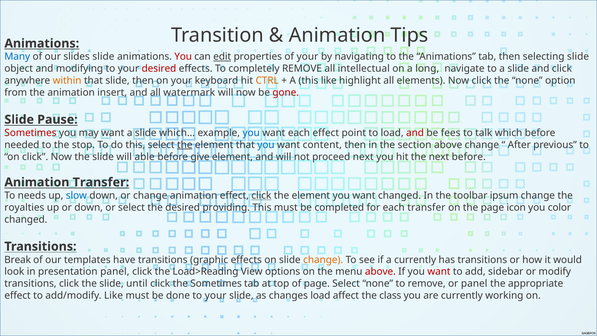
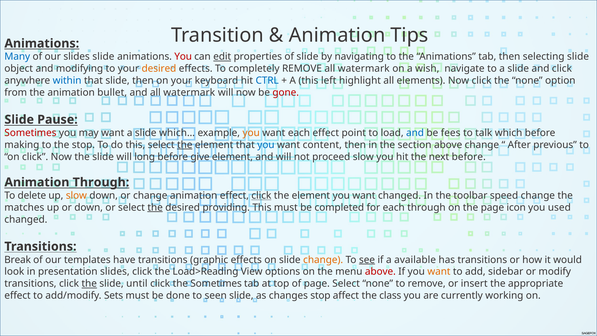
of your: your -> slide (307, 57)
desired colour: red -> orange (159, 69)
REMOVE all intellectual: intellectual -> watermark (364, 69)
long: long -> wish (427, 69)
within colour: orange -> blue (67, 81)
CTRL colour: orange -> blue (267, 81)
this like: like -> left (329, 81)
insert: insert -> bullet (112, 92)
you colour: blue -> orange (251, 133)
and colour: red -> blue (415, 133)
needed: needed -> making (22, 145)
able: able -> long (145, 157)
proceed next: next -> slow (363, 157)
Animation Transfer: Transfer -> Through (101, 182)
needs: needs -> delete (32, 195)
slow colour: blue -> orange (76, 195)
ipsum: ipsum -> speed (504, 195)
royalties: royalties -> matches (24, 207)
the underline: none -> present (155, 207)
each transfer: transfer -> through (426, 207)
color: color -> used (559, 207)
see underline: none -> present (367, 260)
a currently: currently -> available (415, 260)
presentation panel: panel -> slides (115, 272)
want colour: red -> orange (439, 272)
the underline: none -> present (89, 283)
or panel: panel -> insert (474, 283)
add/modify Like: Like -> Sets (114, 295)
done to your: your -> seen (216, 295)
changes load: load -> stop (320, 295)
